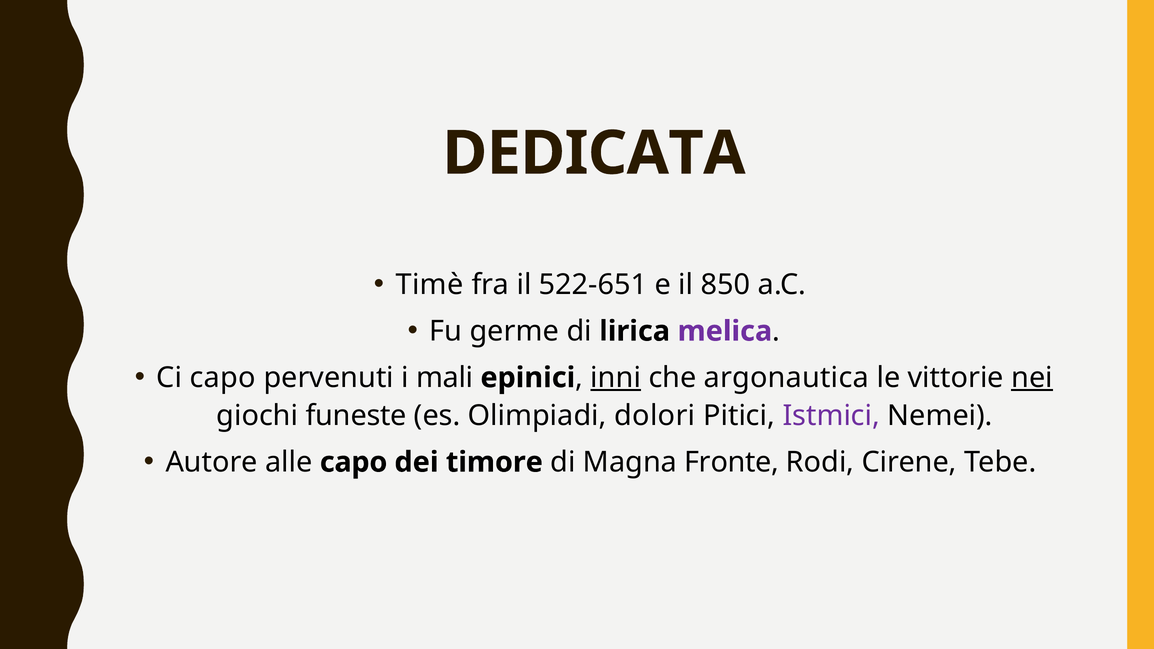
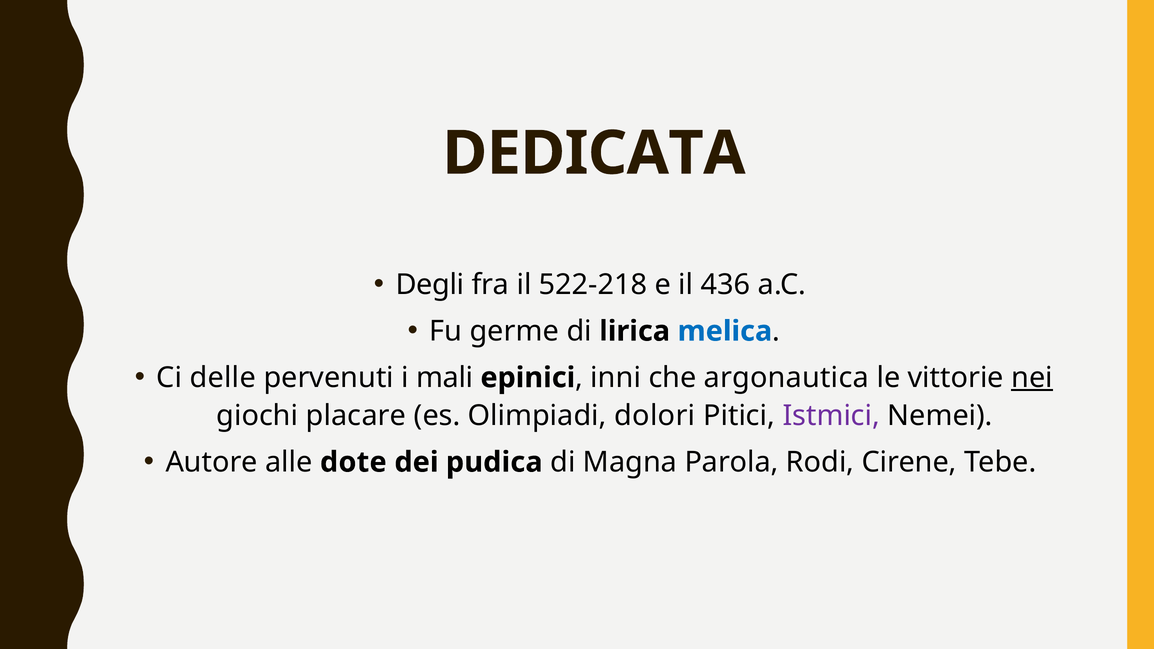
Timè: Timè -> Degli (430, 285)
522-651: 522-651 -> 522-218 (593, 285)
850: 850 -> 436 (726, 285)
melica colour: purple -> blue (725, 331)
Ci capo: capo -> delle (223, 378)
inni underline: present -> none (616, 378)
funeste: funeste -> placare (356, 416)
alle capo: capo -> dote (353, 462)
timore: timore -> pudica (494, 462)
Fronte: Fronte -> Parola (732, 462)
